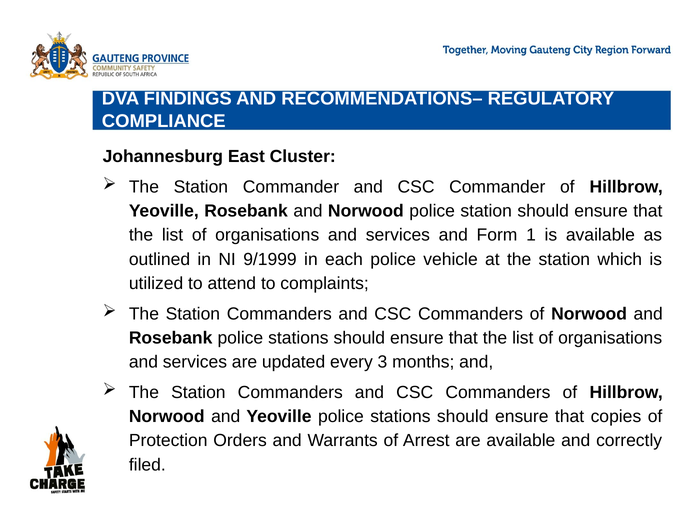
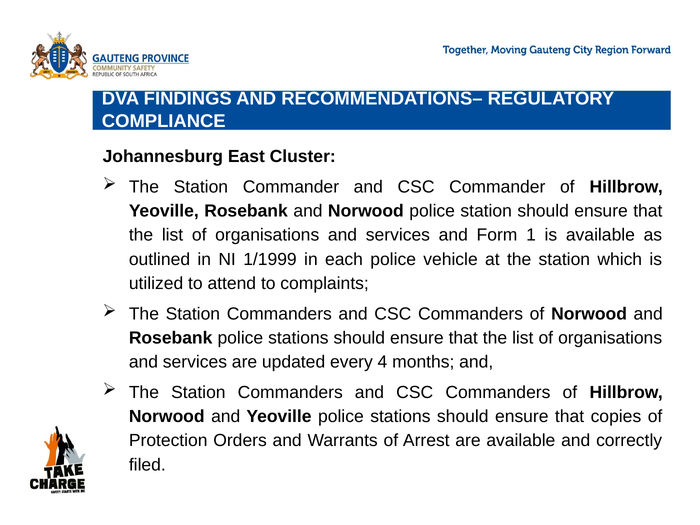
9/1999: 9/1999 -> 1/1999 (270, 259)
3: 3 -> 4 (382, 362)
